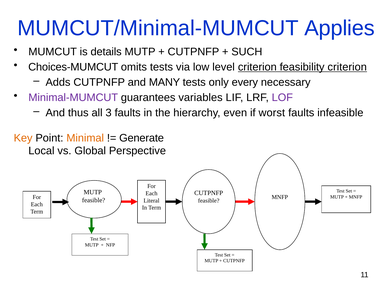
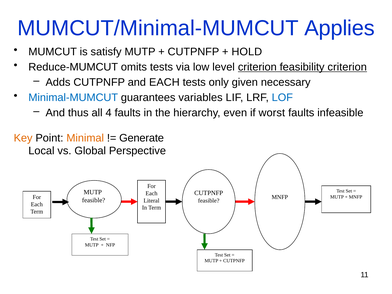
details: details -> satisfy (106, 52)
SUCH: SUCH -> HOLD (247, 52)
Choices-MUMCUT: Choices-MUMCUT -> Reduce-MUMCUT (73, 67)
and MANY: MANY -> EACH (164, 82)
every: every -> given (245, 82)
Minimal-MUMCUT colour: purple -> blue (73, 97)
LOF colour: purple -> blue (282, 97)
3: 3 -> 4 (109, 113)
